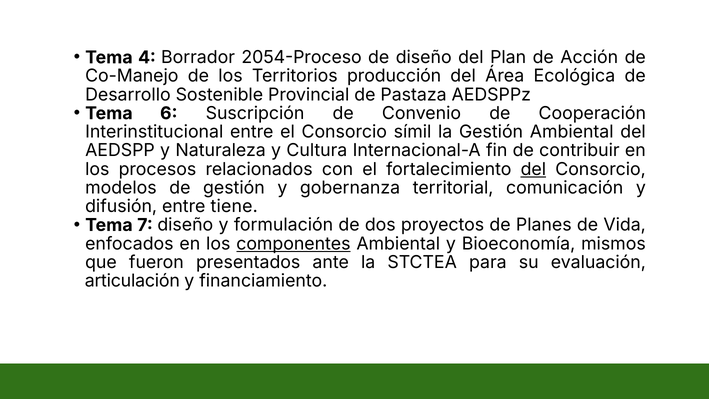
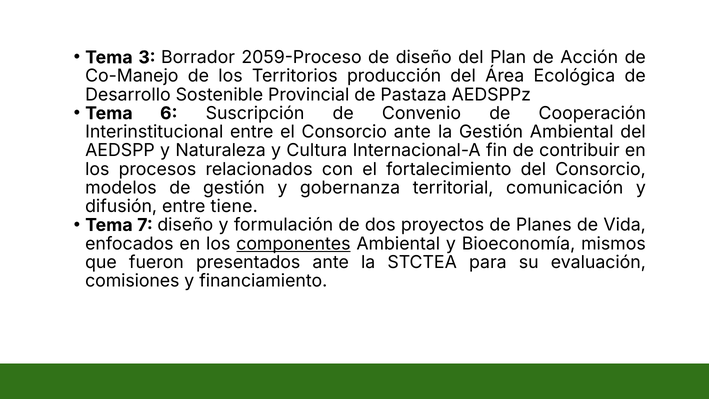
4: 4 -> 3 (147, 57)
2054-Proceso: 2054-Proceso -> 2059-Proceso (302, 57)
Consorcio símil: símil -> ante (412, 132)
del underline: present -> none (533, 169)
articulación: articulación -> comisiones (132, 281)
